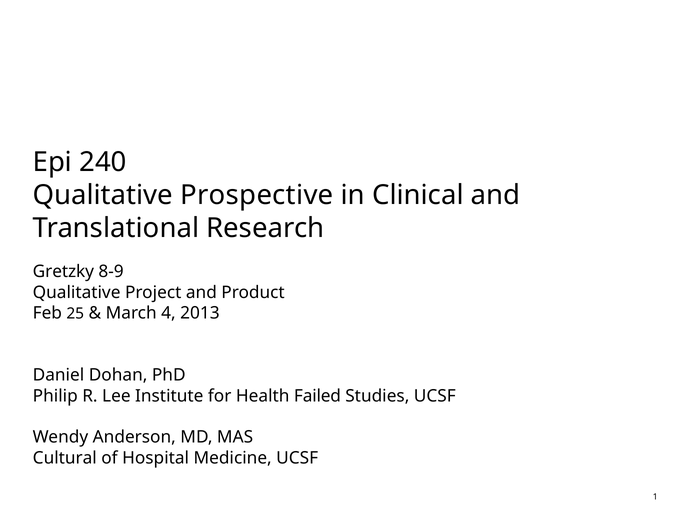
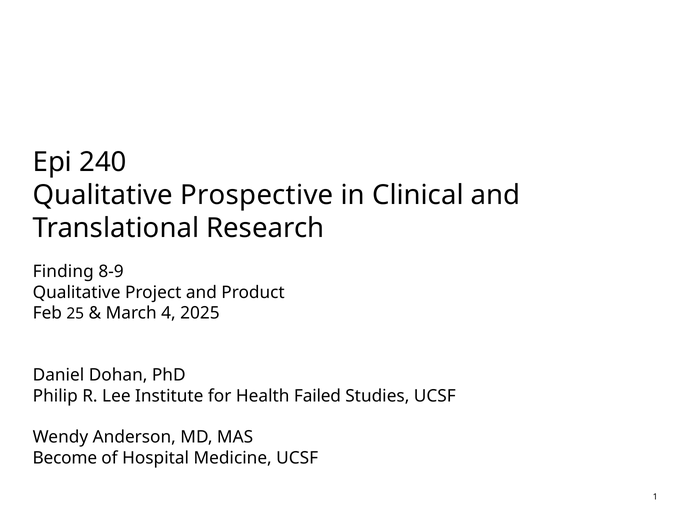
Gretzky: Gretzky -> Finding (63, 272)
2013: 2013 -> 2025 (200, 313)
Cultural: Cultural -> Become (65, 458)
